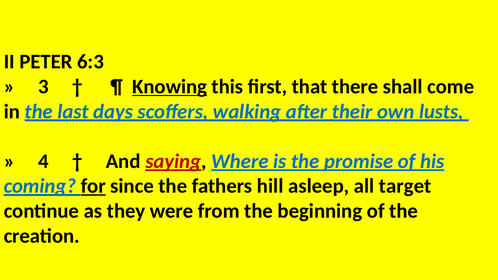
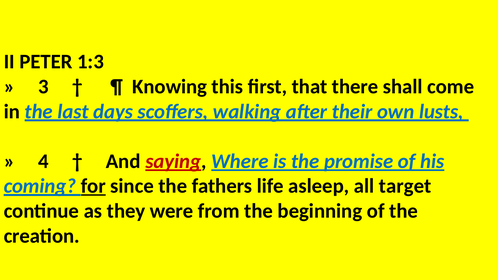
6:3: 6:3 -> 1:3 (91, 62)
Knowing underline: present -> none (170, 87)
hill: hill -> life (270, 186)
